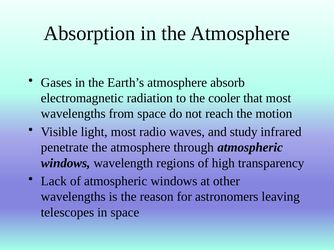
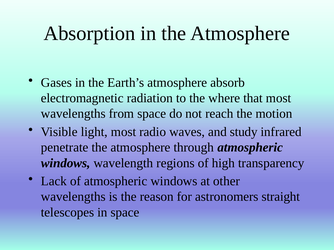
cooler: cooler -> where (224, 98)
leaving: leaving -> straight (281, 197)
